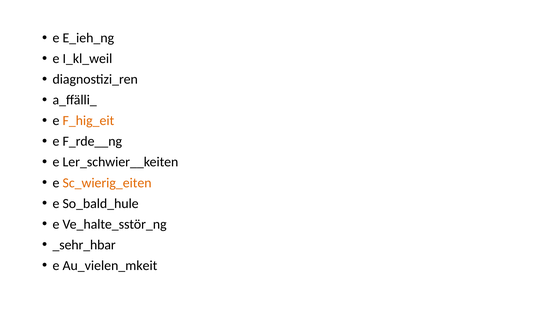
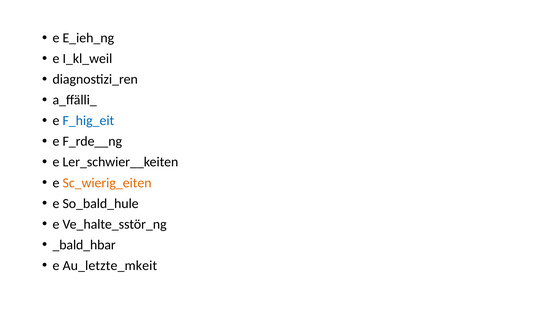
F_hig_eit colour: orange -> blue (88, 121)
_sehr_hbar: _sehr_hbar -> _bald_hbar (84, 245)
Au_vielen_mkeit: Au_vielen_mkeit -> Au_letzte_mkeit (110, 266)
